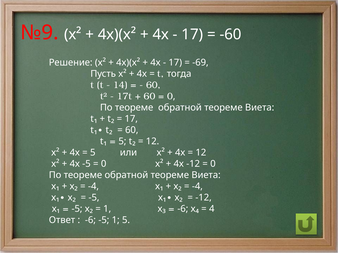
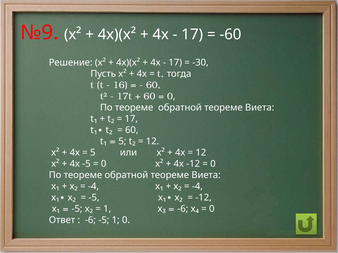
-69: -69 -> -30 (200, 63)
14: 14 -> 16 (120, 85)
4: 4 -> 0 (212, 209)
1 5: 5 -> 0 (126, 220)
